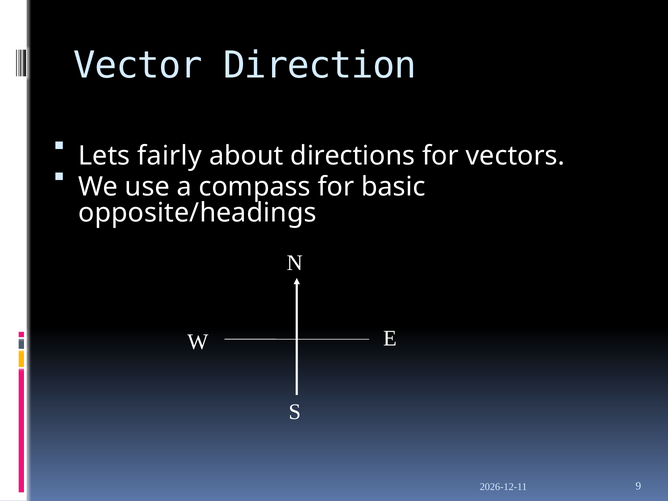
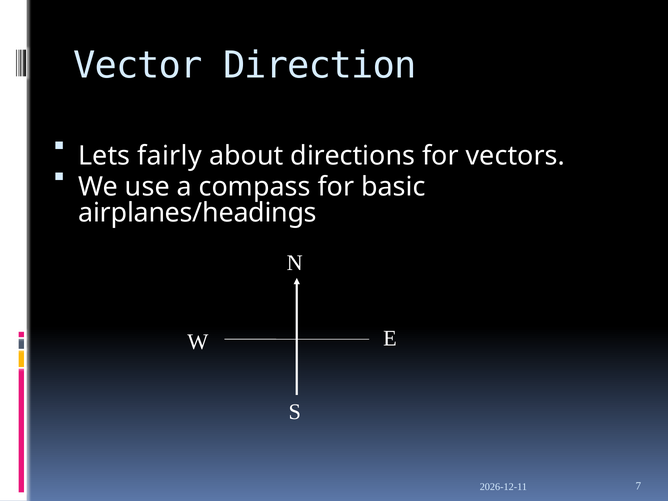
opposite/headings: opposite/headings -> airplanes/headings (198, 213)
9: 9 -> 7 (638, 486)
